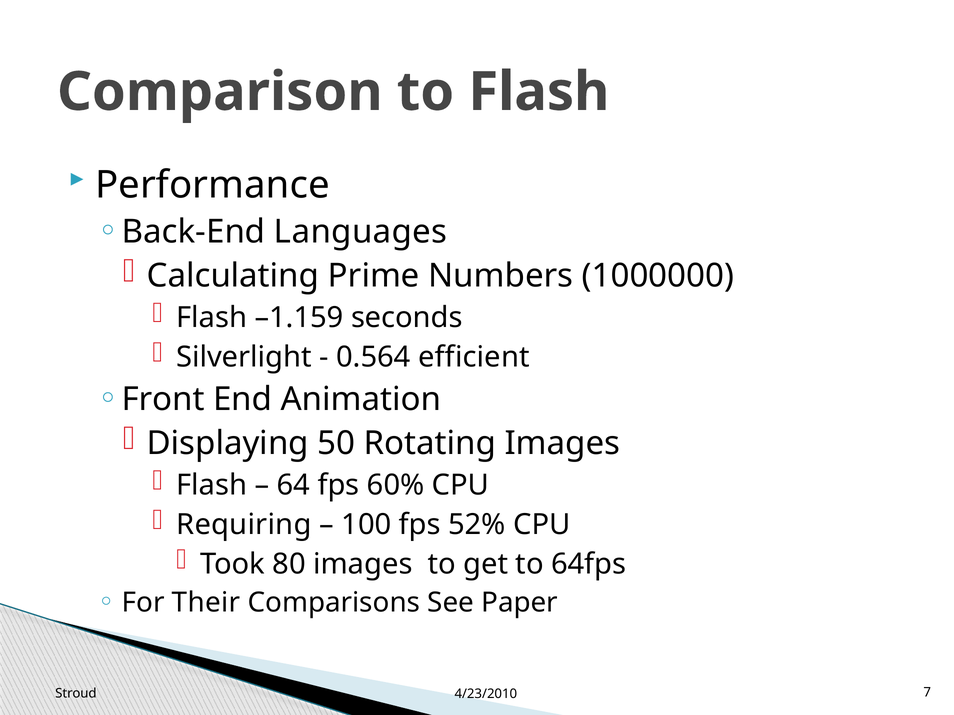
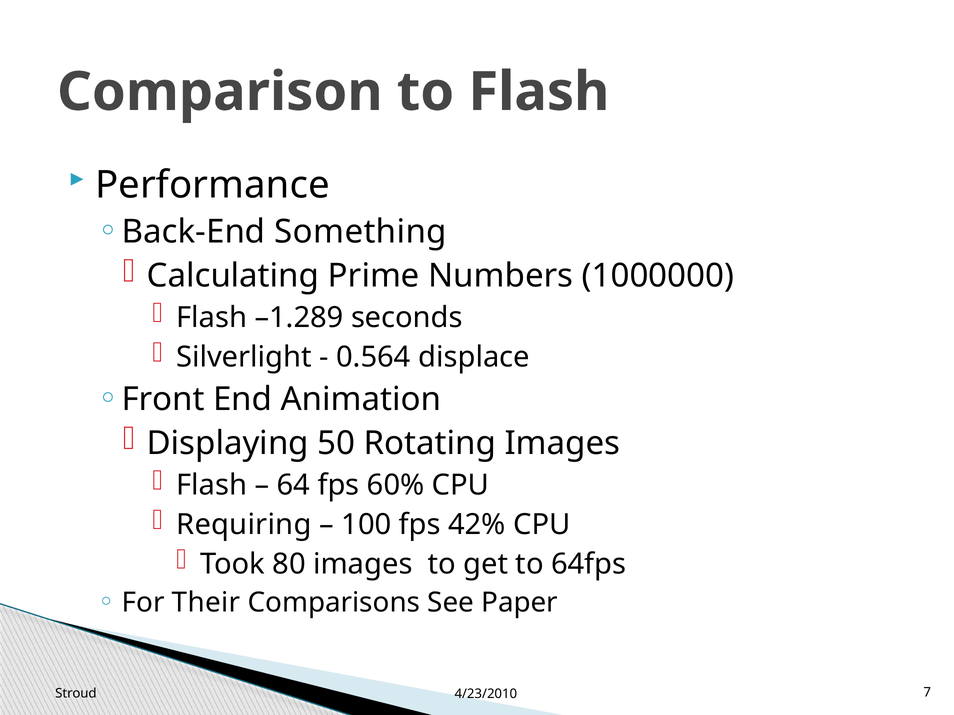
Languages: Languages -> Something (361, 232)
–1.159: –1.159 -> –1.289 (299, 318)
efficient: efficient -> displace (474, 357)
52%: 52% -> 42% (477, 525)
